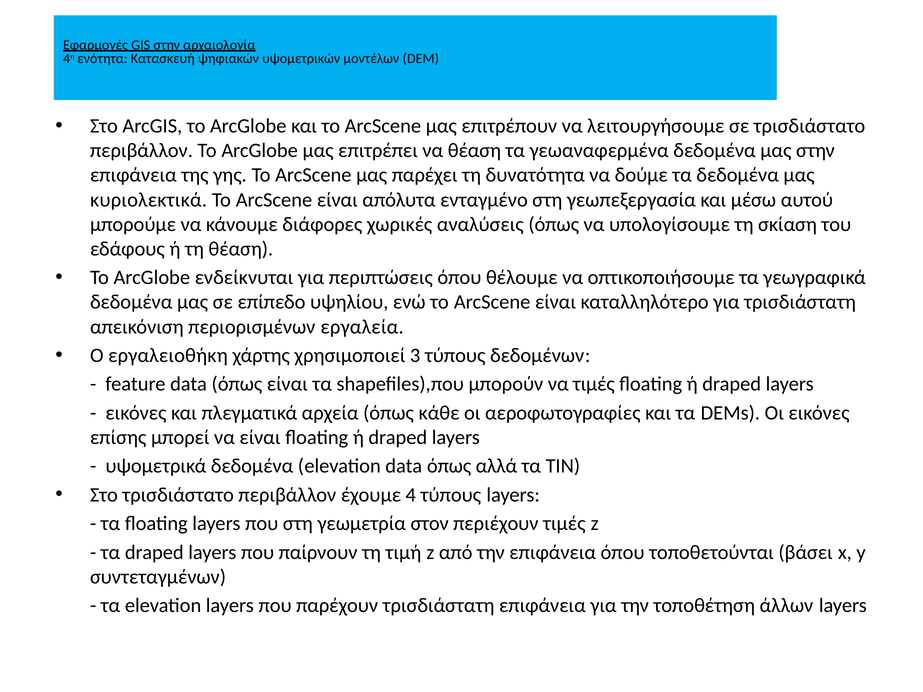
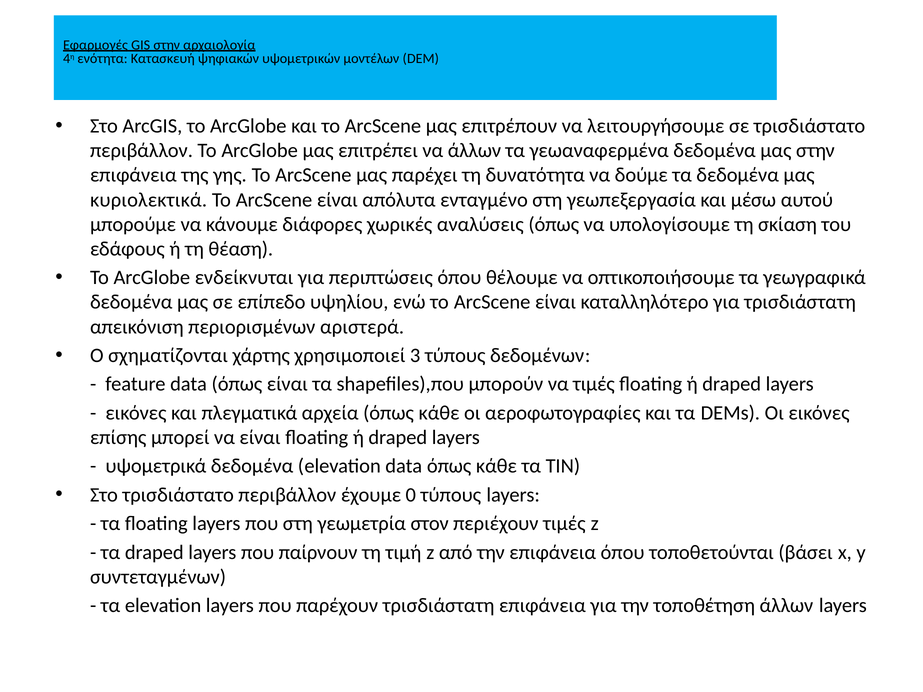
να θέαση: θέαση -> άλλων (474, 151)
εργαλεία: εργαλεία -> αριστερά (362, 327)
εργαλειοθήκη: εργαλειοθήκη -> σχηματίζονται (168, 356)
data όπως αλλά: αλλά -> κάθε (496, 466)
4: 4 -> 0 (411, 495)
